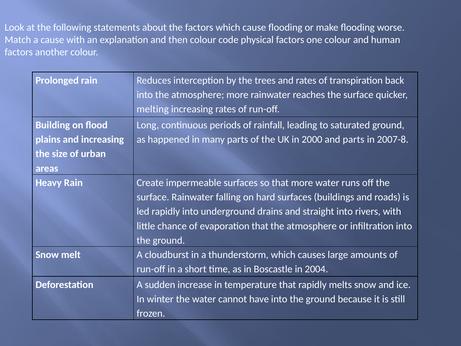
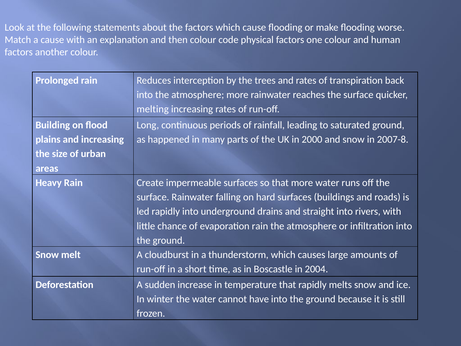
and parts: parts -> snow (354, 139)
evaporation that: that -> rain (260, 226)
